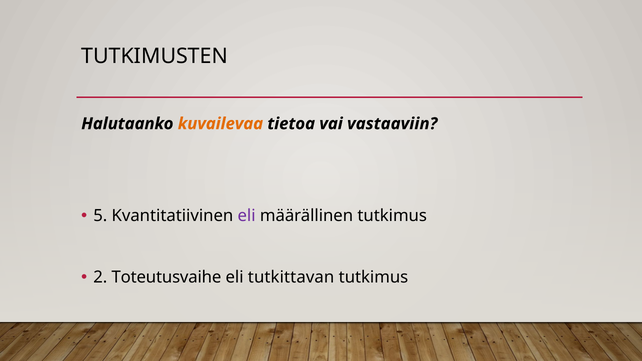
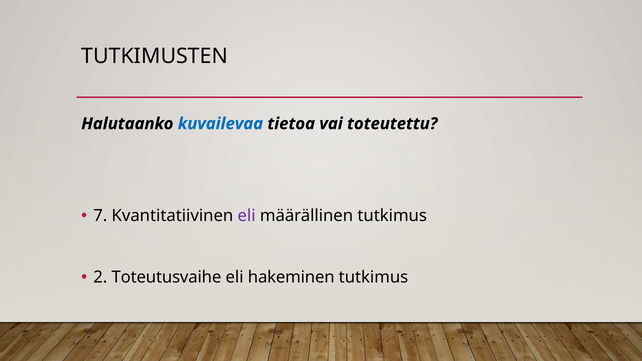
kuvailevaa colour: orange -> blue (220, 124)
vastaaviin: vastaaviin -> toteutettu (392, 124)
5: 5 -> 7 (100, 216)
tutkittavan: tutkittavan -> hakeminen (291, 277)
